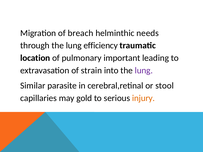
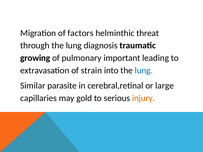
breach: breach -> factors (81, 33)
needs: needs -> threat (148, 33)
efficiency: efficiency -> diagnosis (101, 46)
location: location -> growing (35, 58)
lung colour: purple -> blue (144, 71)
stool: stool -> large (165, 86)
